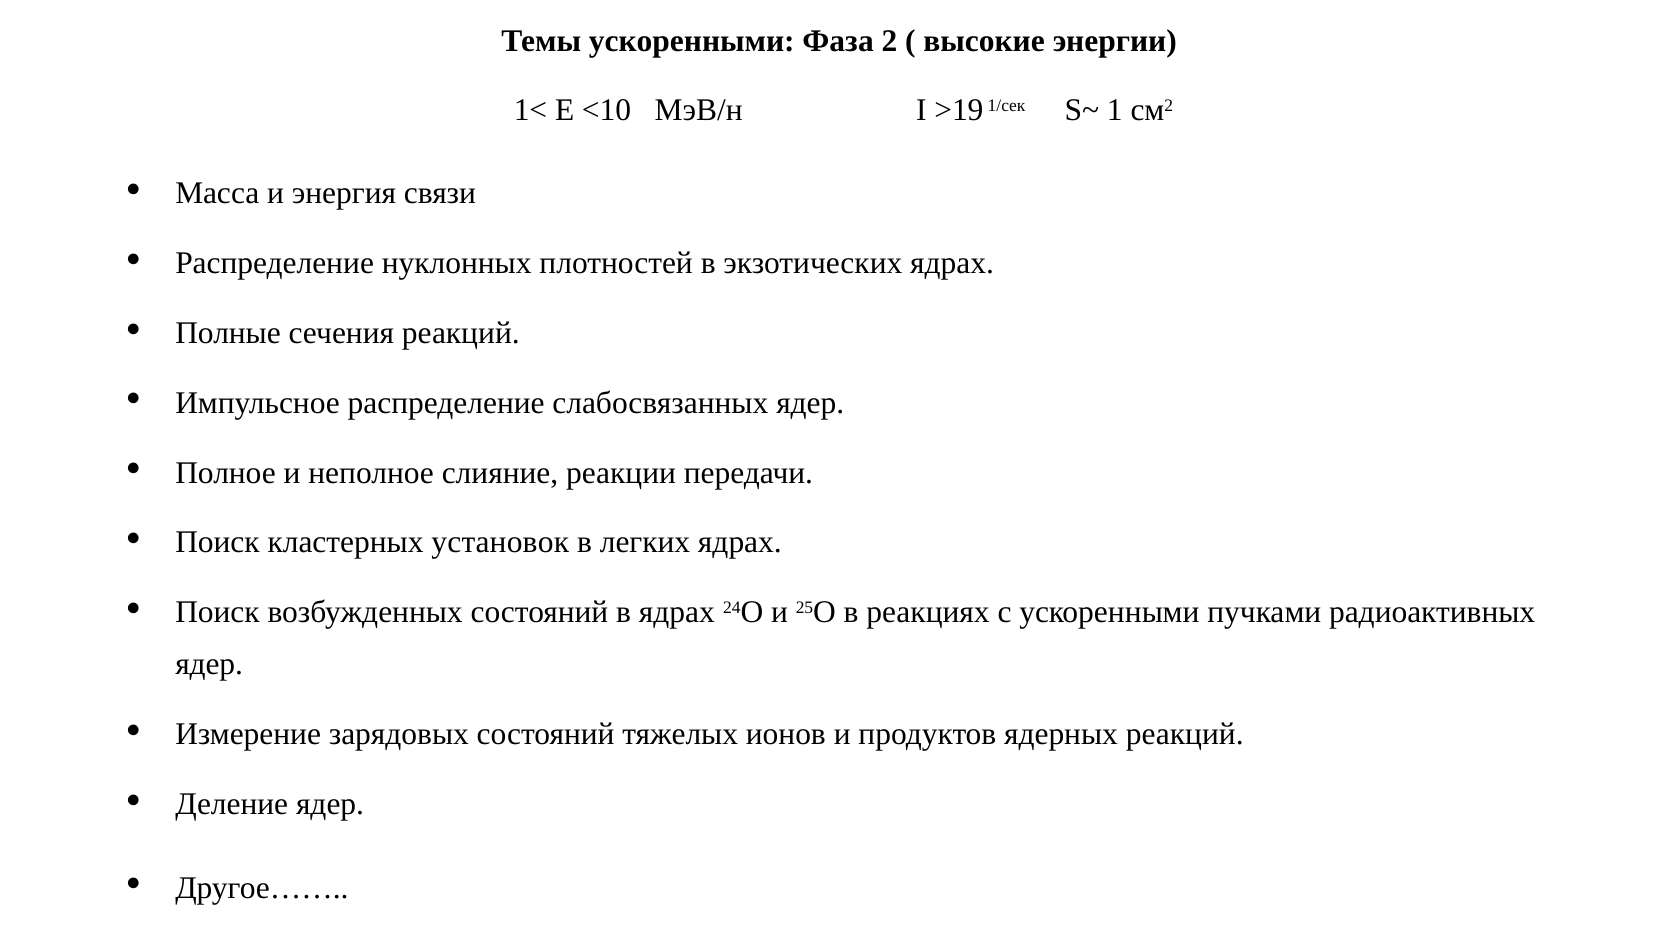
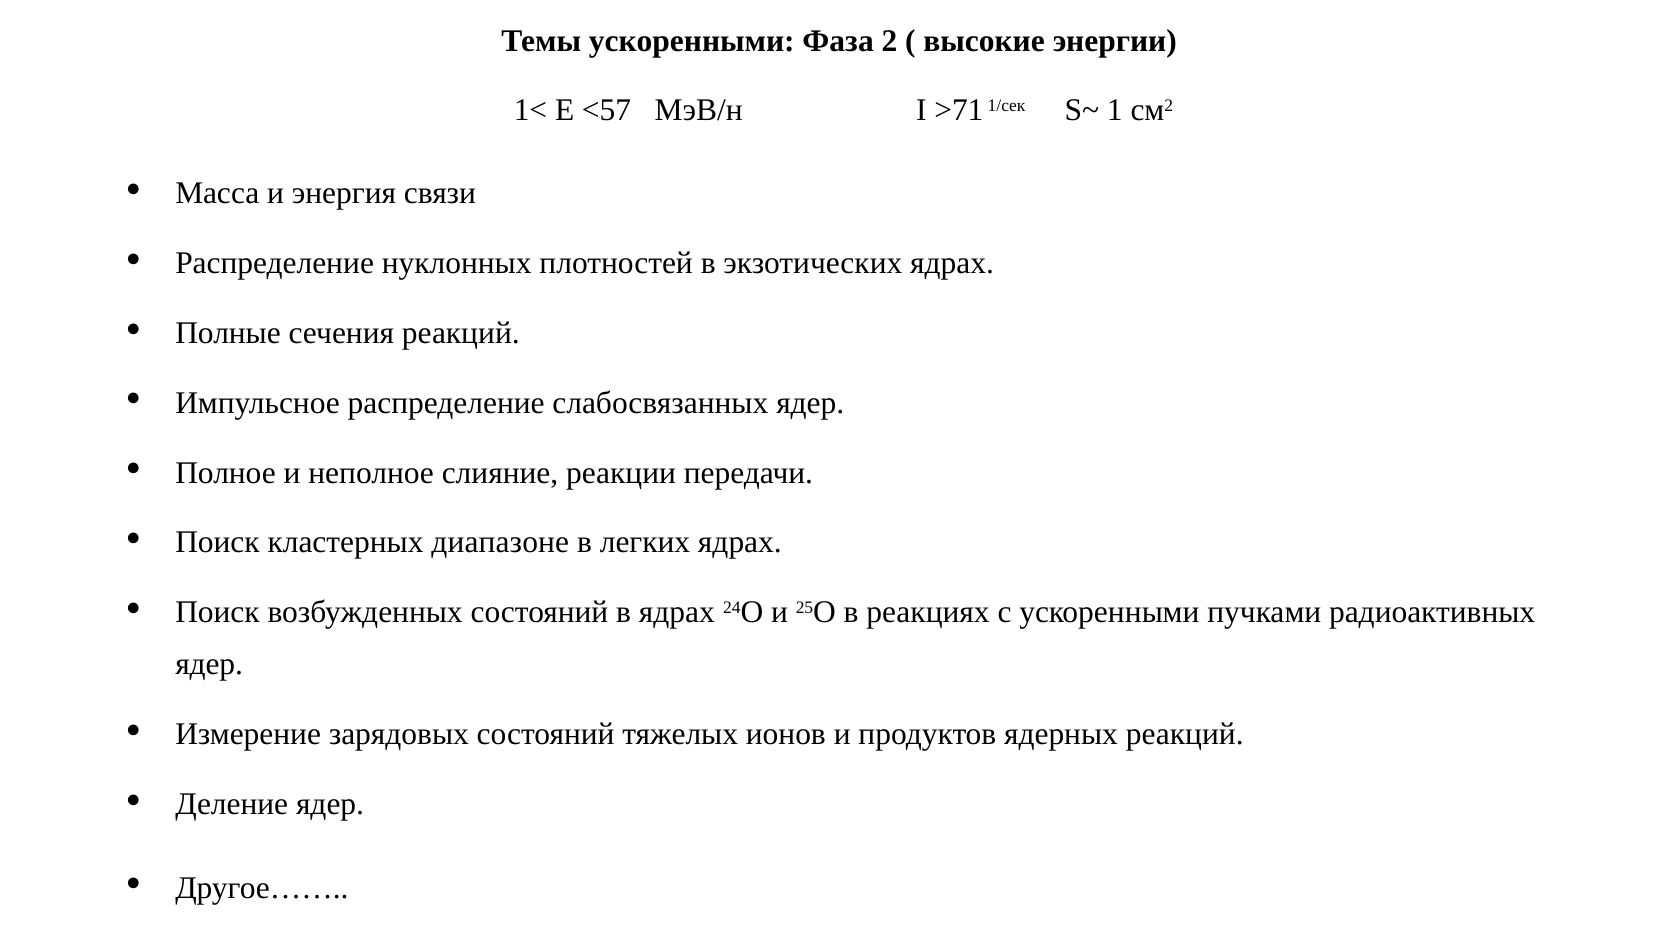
˂10: ˂10 -> ˂57 (607, 110)
˃19: ˃19 -> ˃71 (959, 110)
установок: установок -> диапазоне (500, 542)
